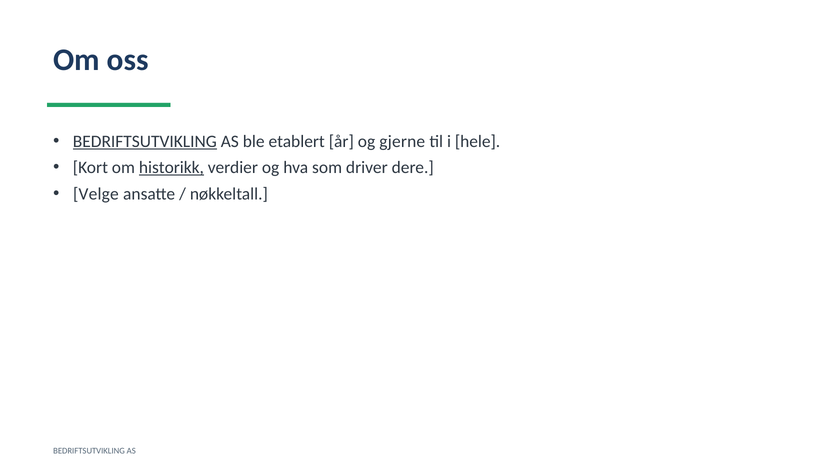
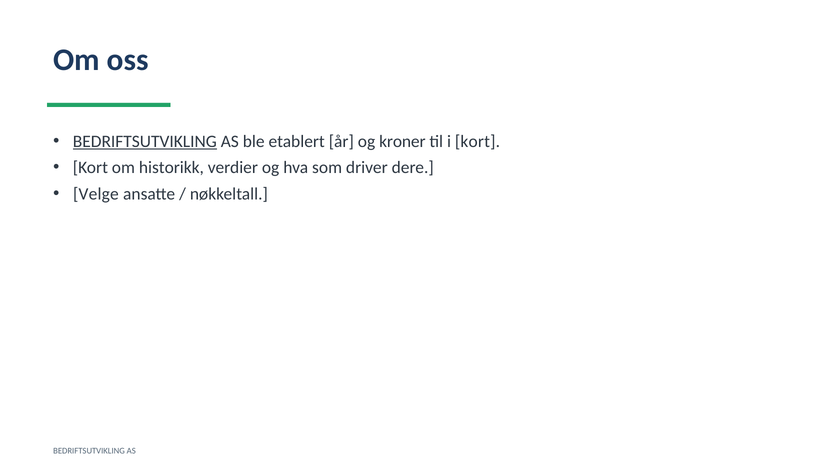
gjerne: gjerne -> kroner (402, 142)
i hele: hele -> kort (477, 142)
historikk underline: present -> none (171, 168)
